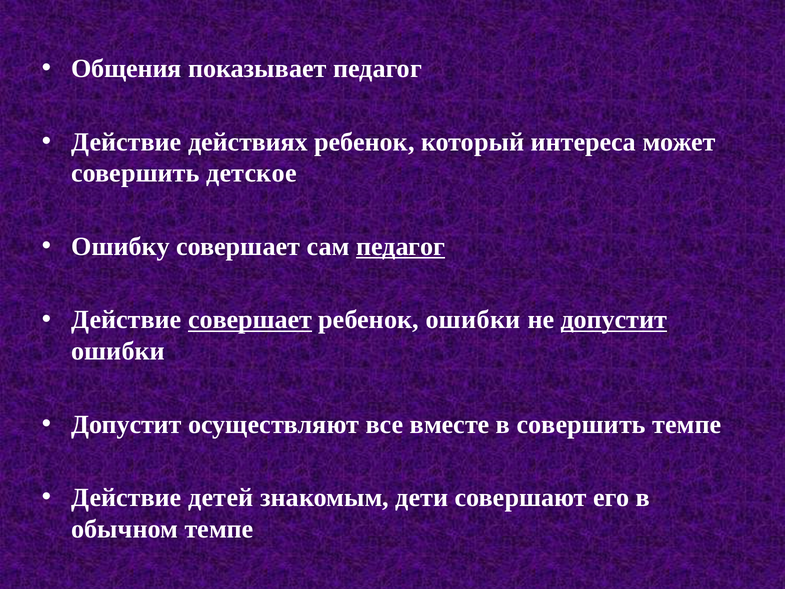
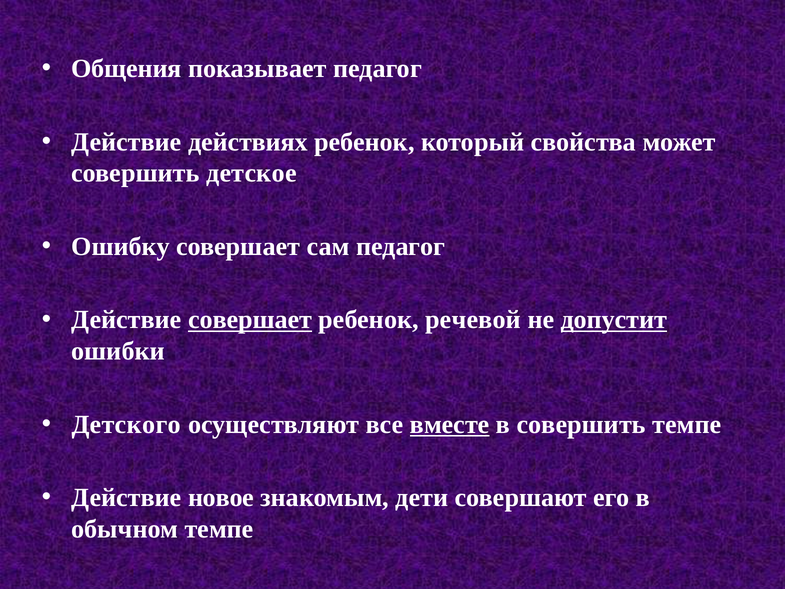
интереса: интереса -> свойства (583, 142)
педагог underline: present -> none (401, 246)
ребенок ошибки: ошибки -> речевой (473, 320)
Допустит: Допустит -> Детского (126, 424)
вместе underline: none -> present (450, 424)
детей: детей -> новое (221, 498)
